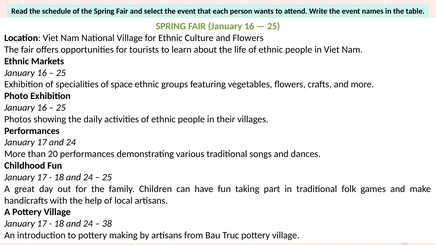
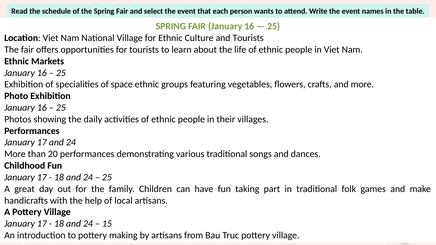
and Flowers: Flowers -> Tourists (248, 38)
38: 38 -> 15 (107, 224)
